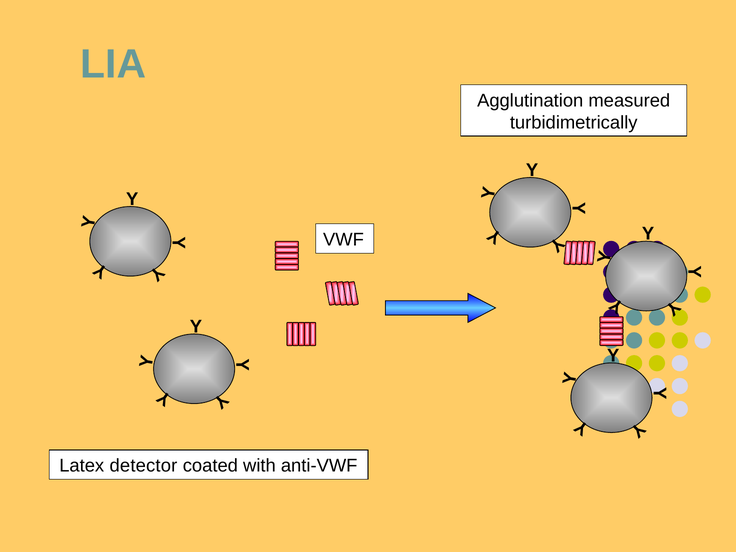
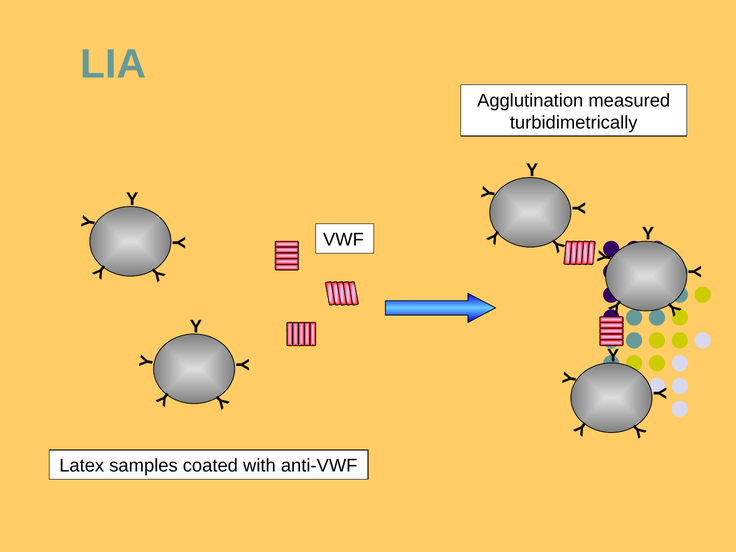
detector: detector -> samples (144, 466)
